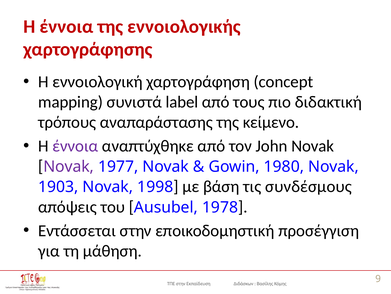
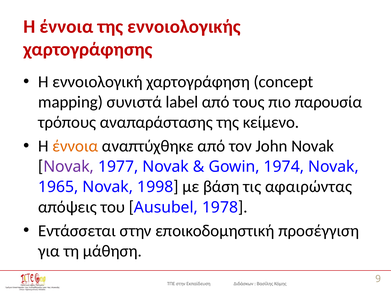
διδακτική: διδακτική -> παρουσία (328, 102)
έννοια colour: purple -> orange (75, 146)
1980: 1980 -> 1974 (284, 166)
1903: 1903 -> 1965 (58, 187)
συνδέσμους: συνδέσμους -> αφαιρώντας (308, 186)
